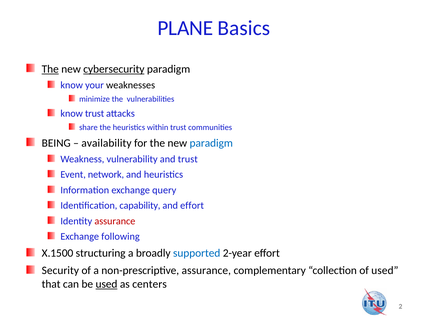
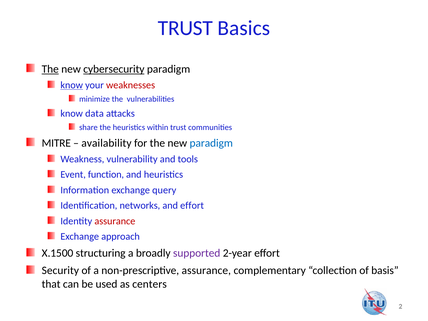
PLANE: PLANE -> TRUST (185, 28)
know underline: none -> present (72, 85)
weaknesses colour: black -> red (131, 85)
know trust: trust -> data (94, 113)
BEING: BEING -> MITRE (56, 143)
and trust: trust -> tools (188, 159)
network: network -> function (106, 175)
capability: capability -> networks (140, 206)
following: following -> approach (121, 236)
supported colour: blue -> purple (197, 253)
of used: used -> basis (385, 271)
used underline: present -> none (107, 284)
